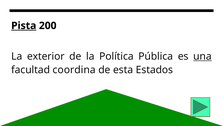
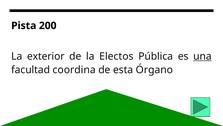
Pista underline: present -> none (24, 26)
Política: Política -> Electos (116, 56)
Estados: Estados -> Órgano (154, 70)
